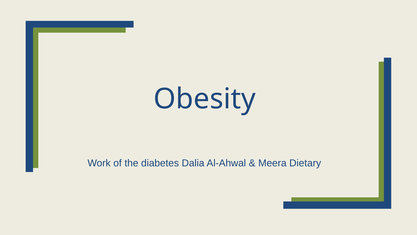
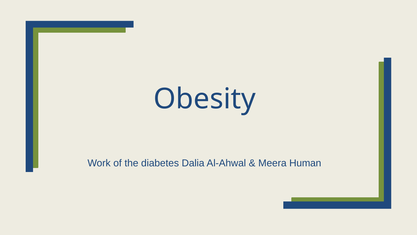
Dietary: Dietary -> Human (305, 163)
